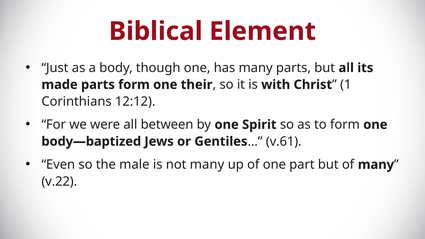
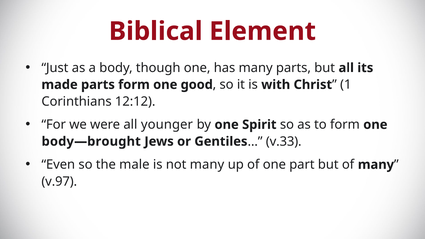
their: their -> good (197, 85)
between: between -> younger (167, 125)
body—baptized: body—baptized -> body—brought (91, 141)
v.61: v.61 -> v.33 (284, 141)
v.22: v.22 -> v.97 (59, 181)
